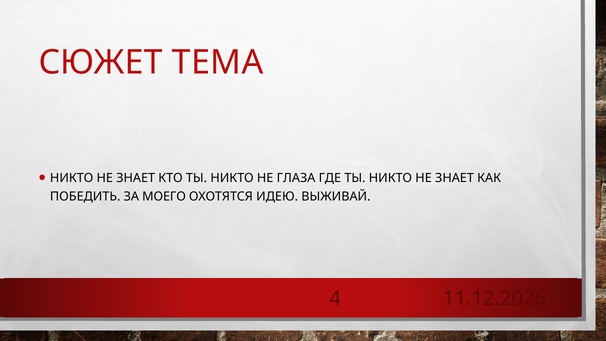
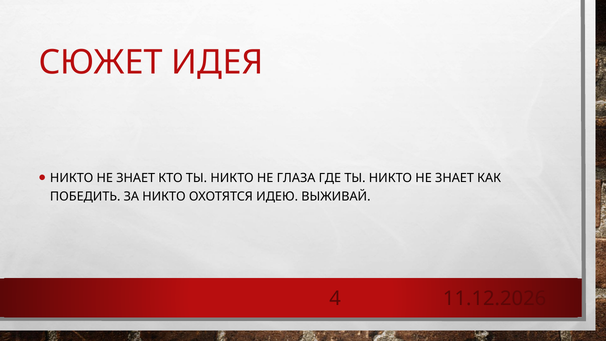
ТЕМА: ТЕМА -> ИДЕЯ (218, 63)
ЗА МОЕГО: МОЕГО -> НИКТО (164, 196)
